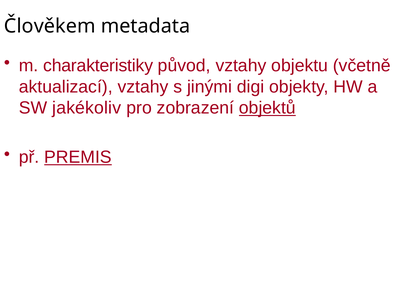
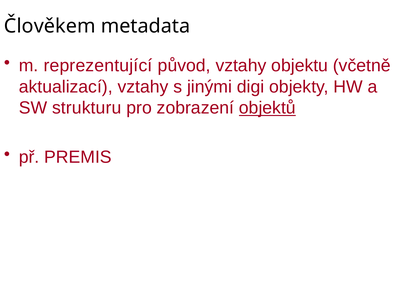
charakteristiky: charakteristiky -> reprezentující (98, 66)
jakékoliv: jakékoliv -> strukturu (87, 108)
PREMIS underline: present -> none (78, 157)
